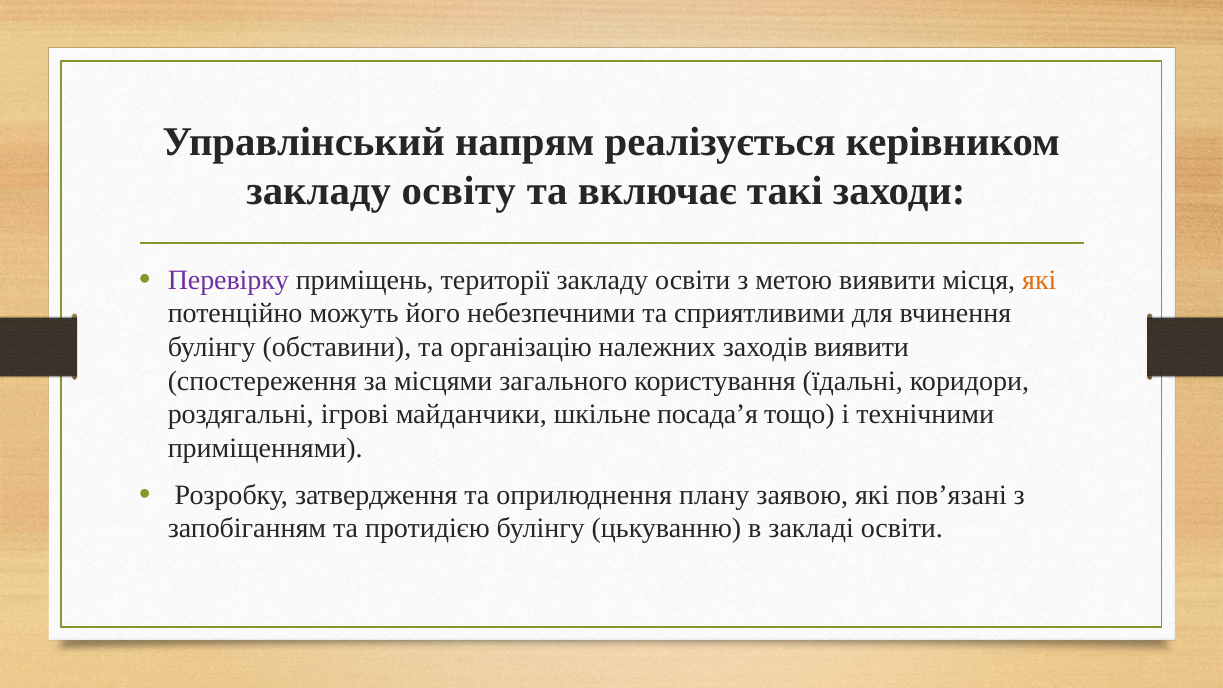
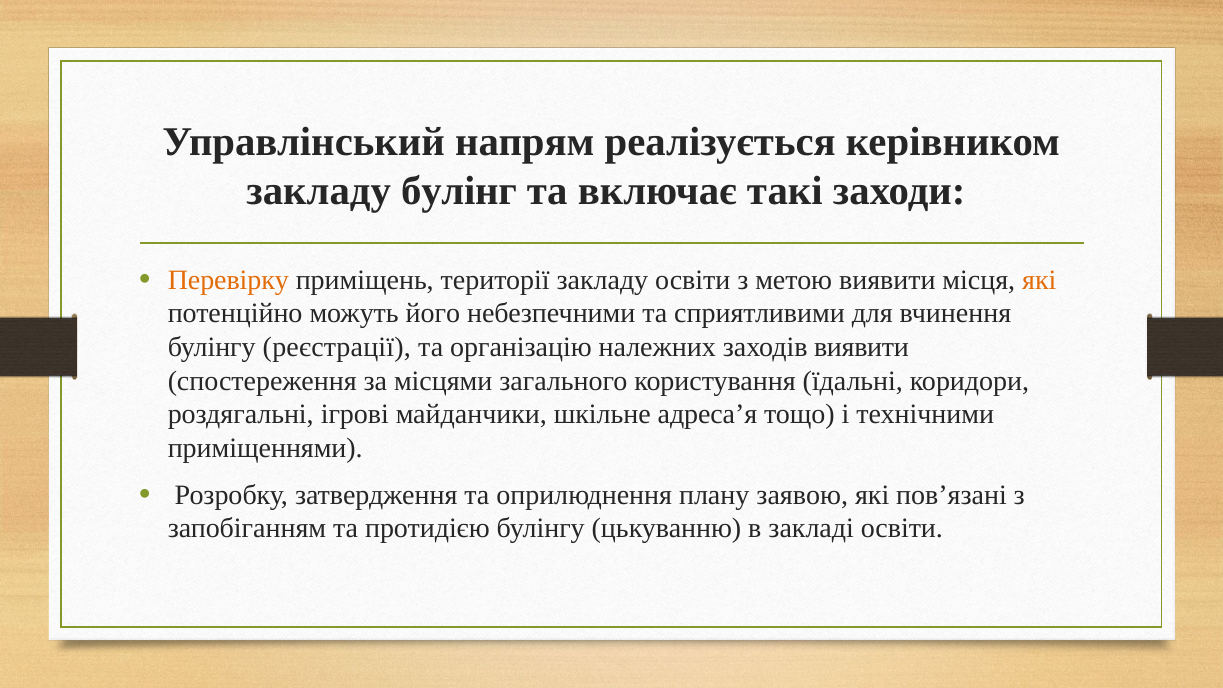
освіту: освіту -> булінг (459, 191)
Перевірку colour: purple -> orange (228, 280)
обставини: обставини -> реєстрації (337, 347)
посада’я: посада’я -> адреса’я (707, 414)
